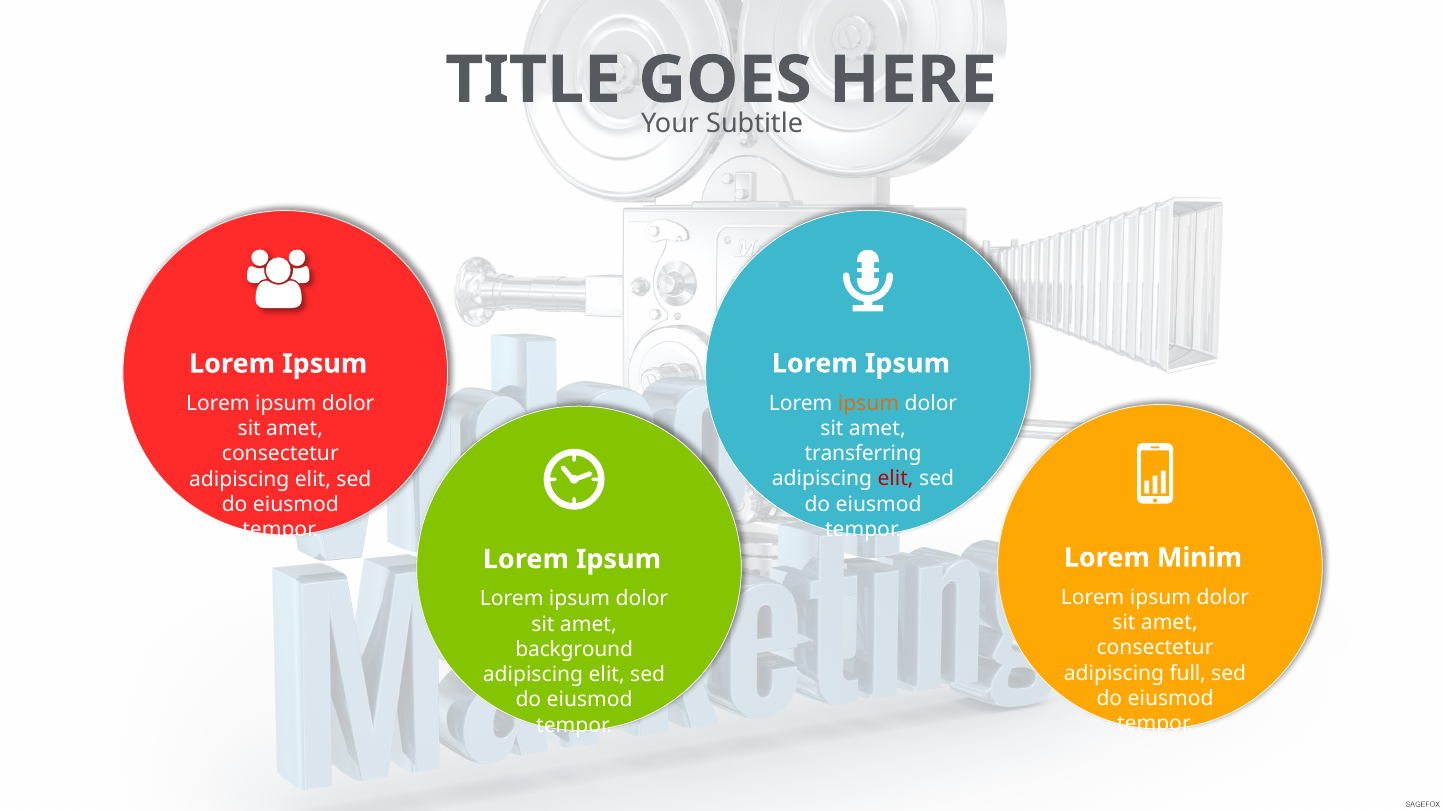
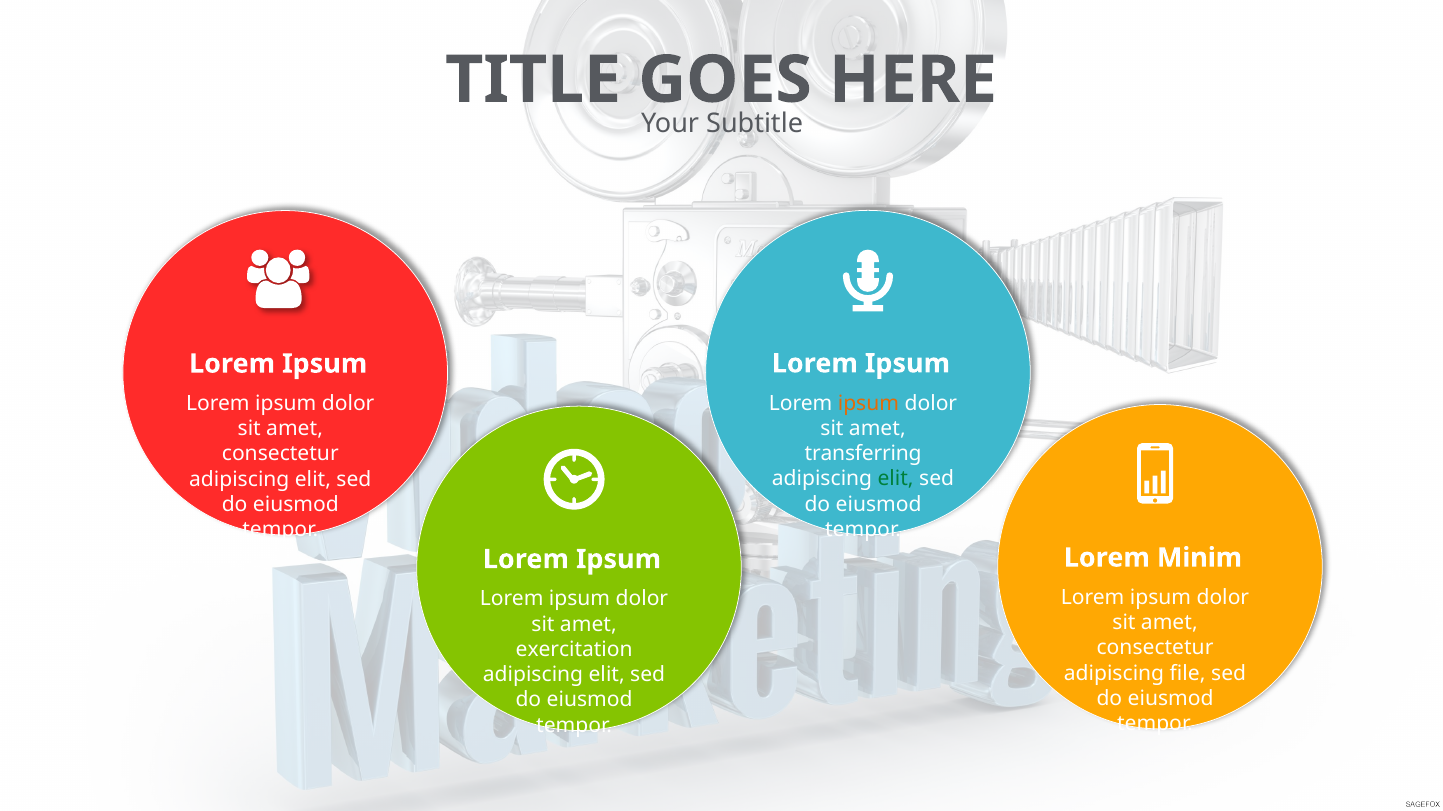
elit colour: red -> green (896, 479)
background: background -> exercitation (574, 650)
full: full -> file (1188, 674)
